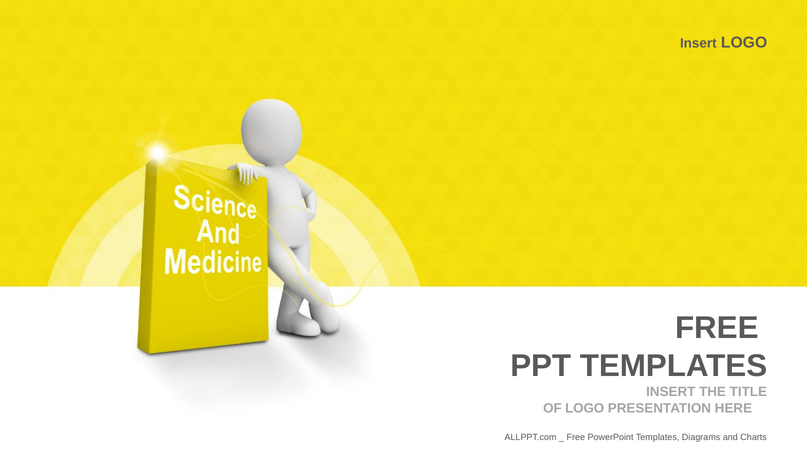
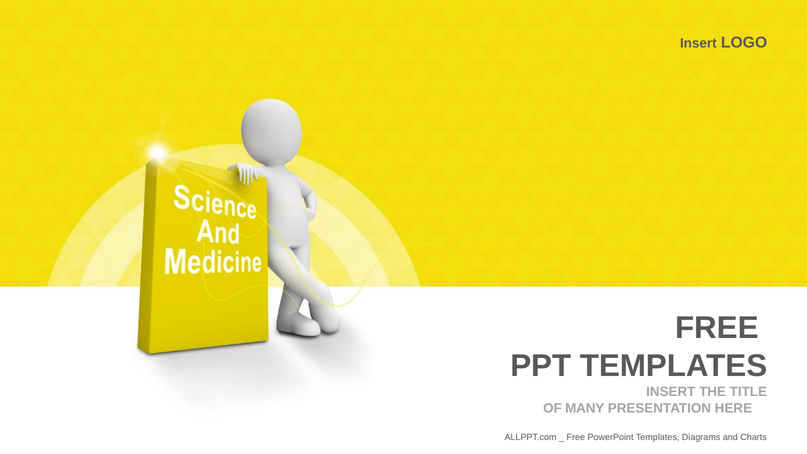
OF LOGO: LOGO -> MANY (585, 408)
